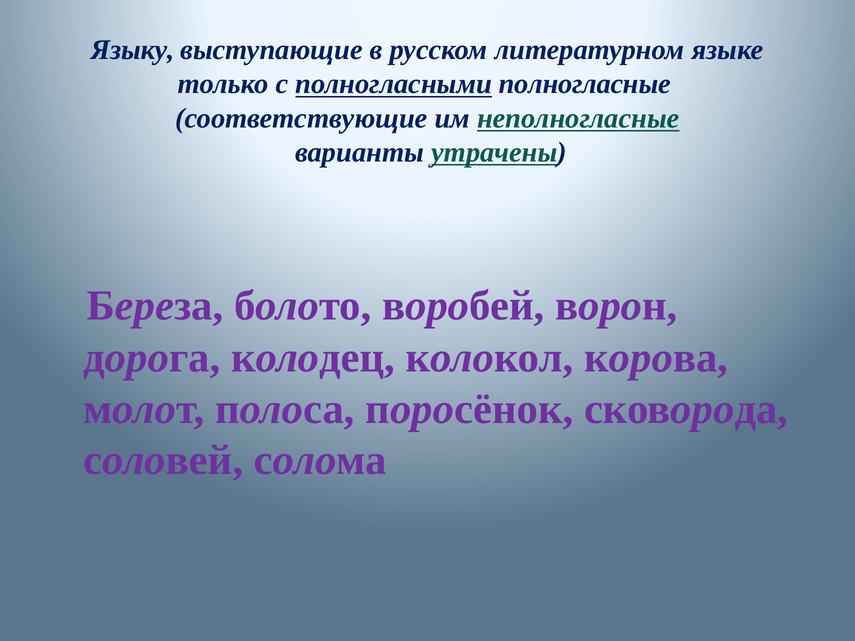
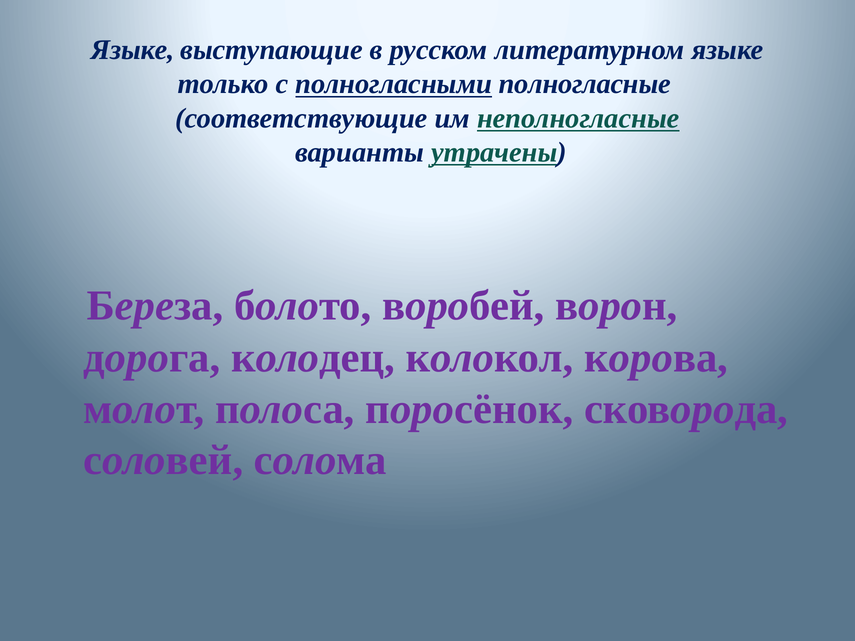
Языку: Языку -> Языке (133, 50)
